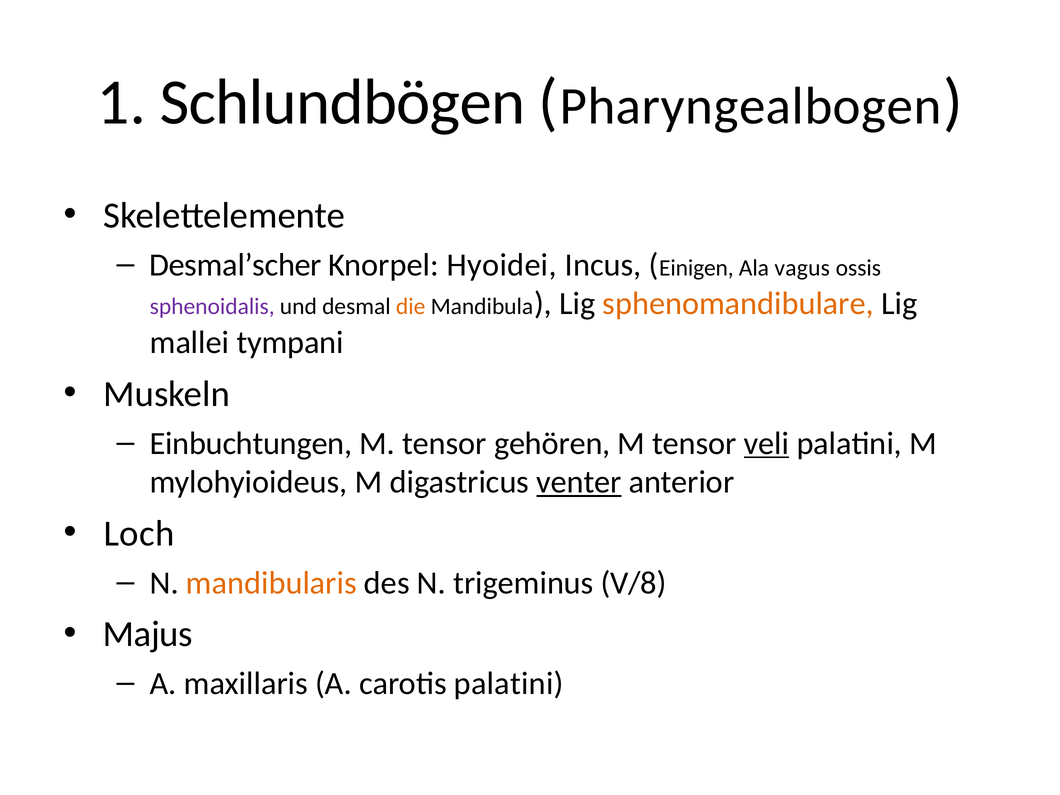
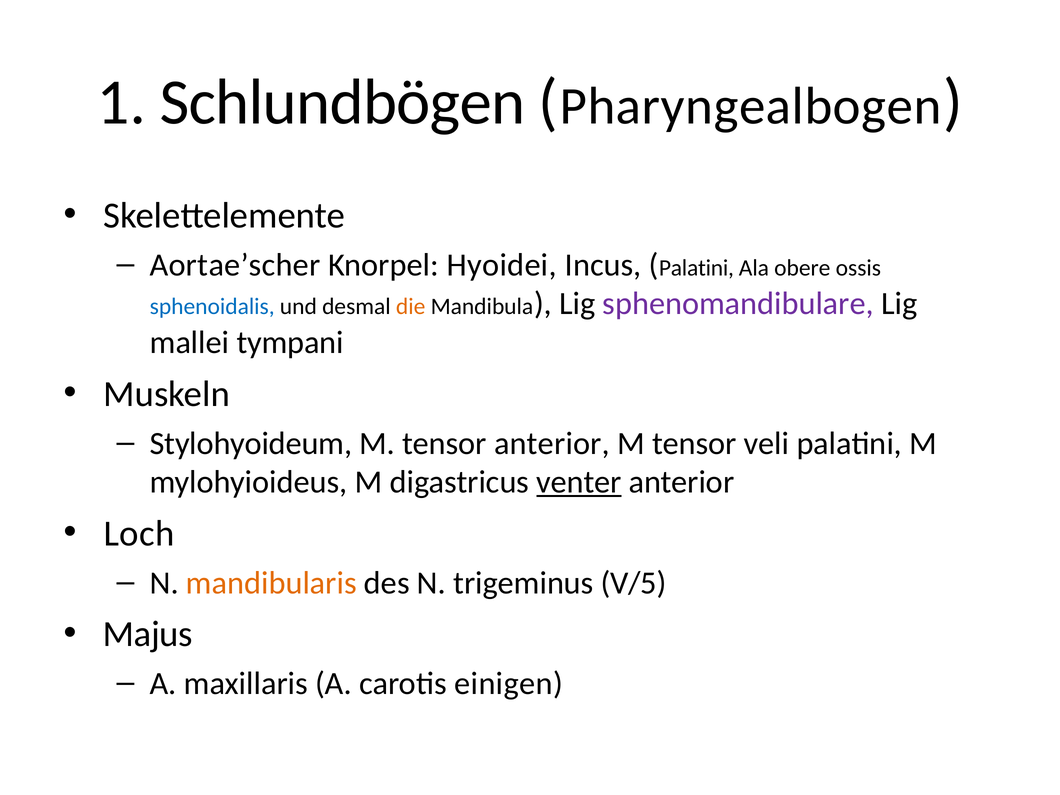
Desmal’scher: Desmal’scher -> Aortae’scher (235, 265)
Einigen: Einigen -> Palatini (696, 268)
vagus: vagus -> obere (802, 268)
sphenoidalis colour: purple -> blue (212, 307)
sphenomandibulare colour: orange -> purple (738, 304)
Einbuchtungen: Einbuchtungen -> Stylohyoideum (251, 443)
tensor gehören: gehören -> anterior (552, 443)
veli underline: present -> none (767, 443)
V/8: V/8 -> V/5 (634, 583)
carotis palatini: palatini -> einigen (509, 684)
